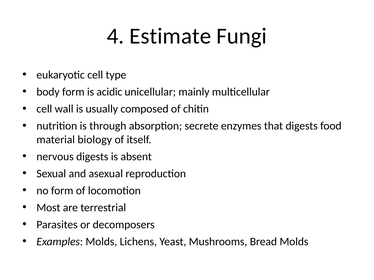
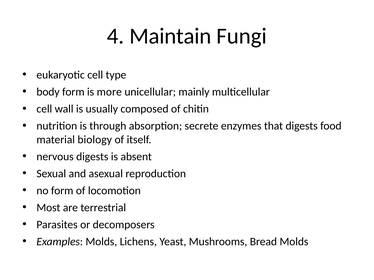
Estimate: Estimate -> Maintain (170, 36)
acidic: acidic -> more (109, 92)
